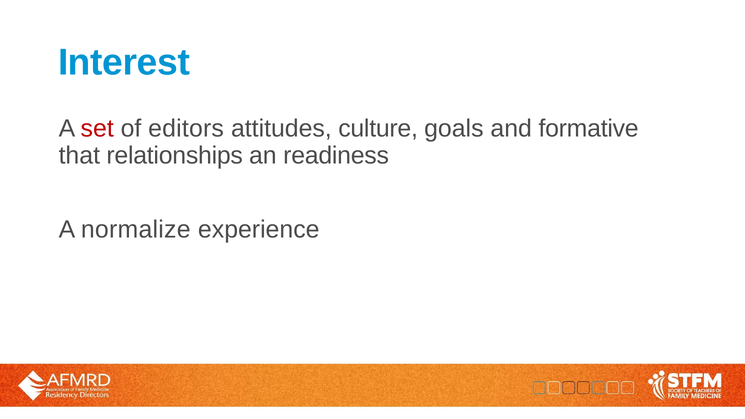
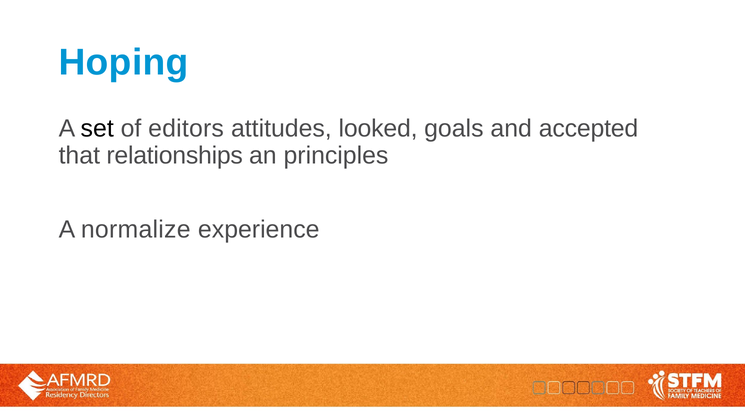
Interest: Interest -> Hoping (124, 63)
set colour: red -> black (97, 129)
culture: culture -> looked (378, 129)
formative: formative -> accepted (589, 129)
readiness: readiness -> principles (336, 155)
